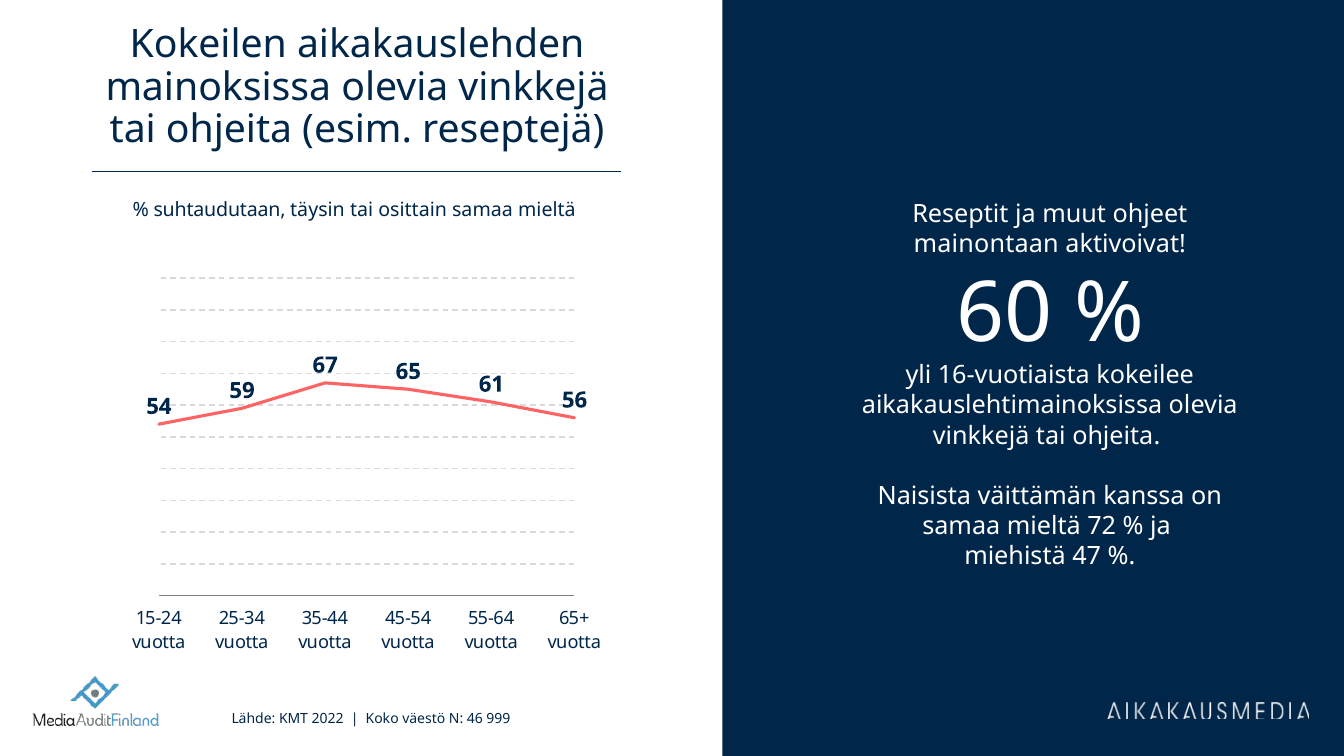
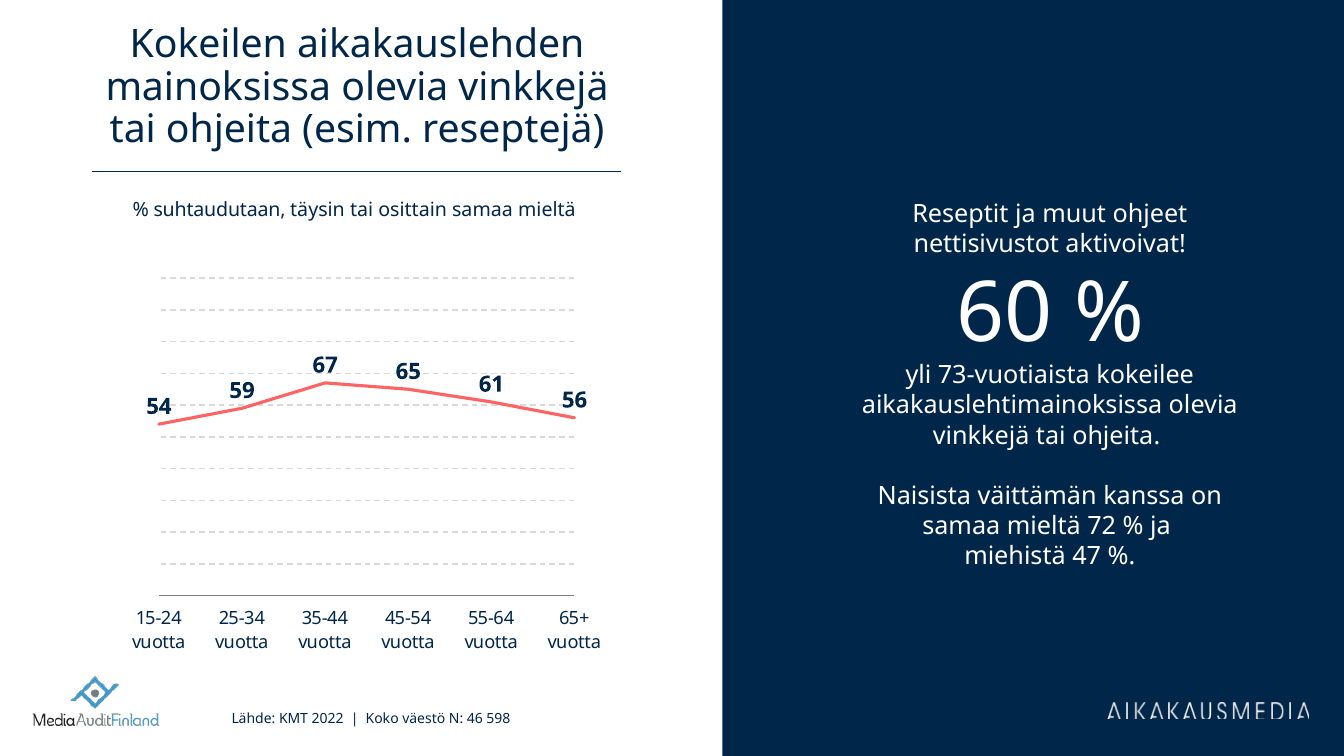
mainontaan: mainontaan -> nettisivustot (986, 244)
16-vuotiaista: 16-vuotiaista -> 73-vuotiaista (1014, 375)
999: 999 -> 598 (498, 718)
